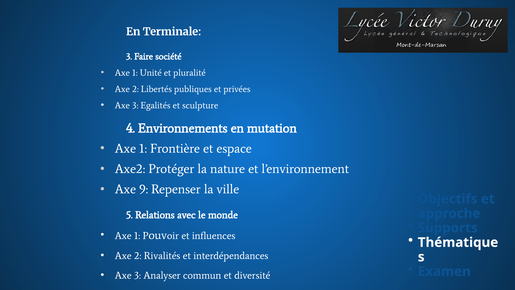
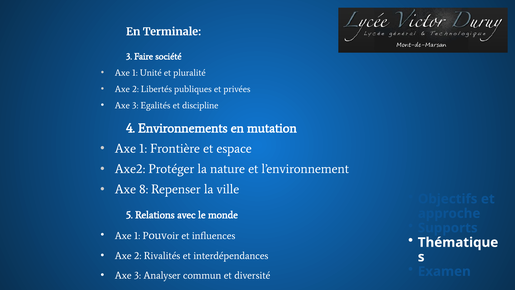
sculpture: sculpture -> discipline (200, 105)
9: 9 -> 8 (144, 189)
